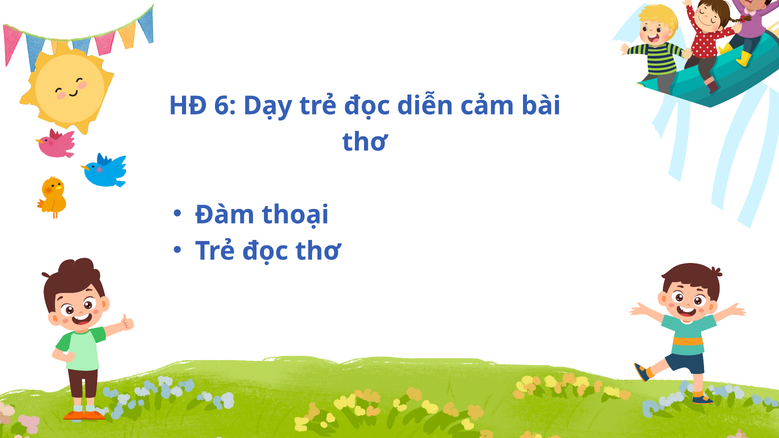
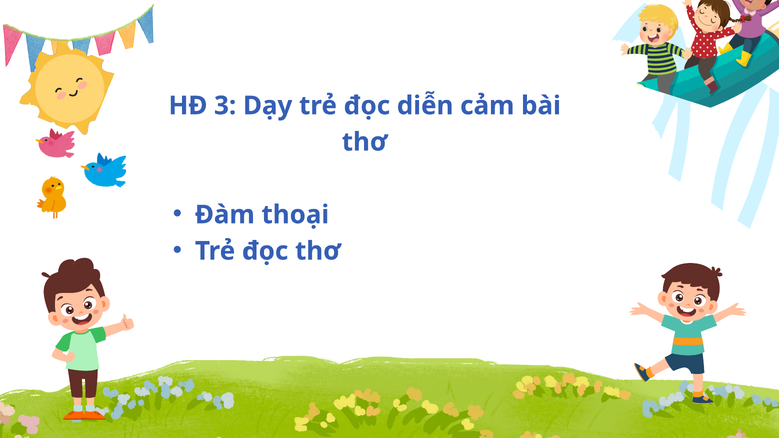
6: 6 -> 3 (225, 106)
